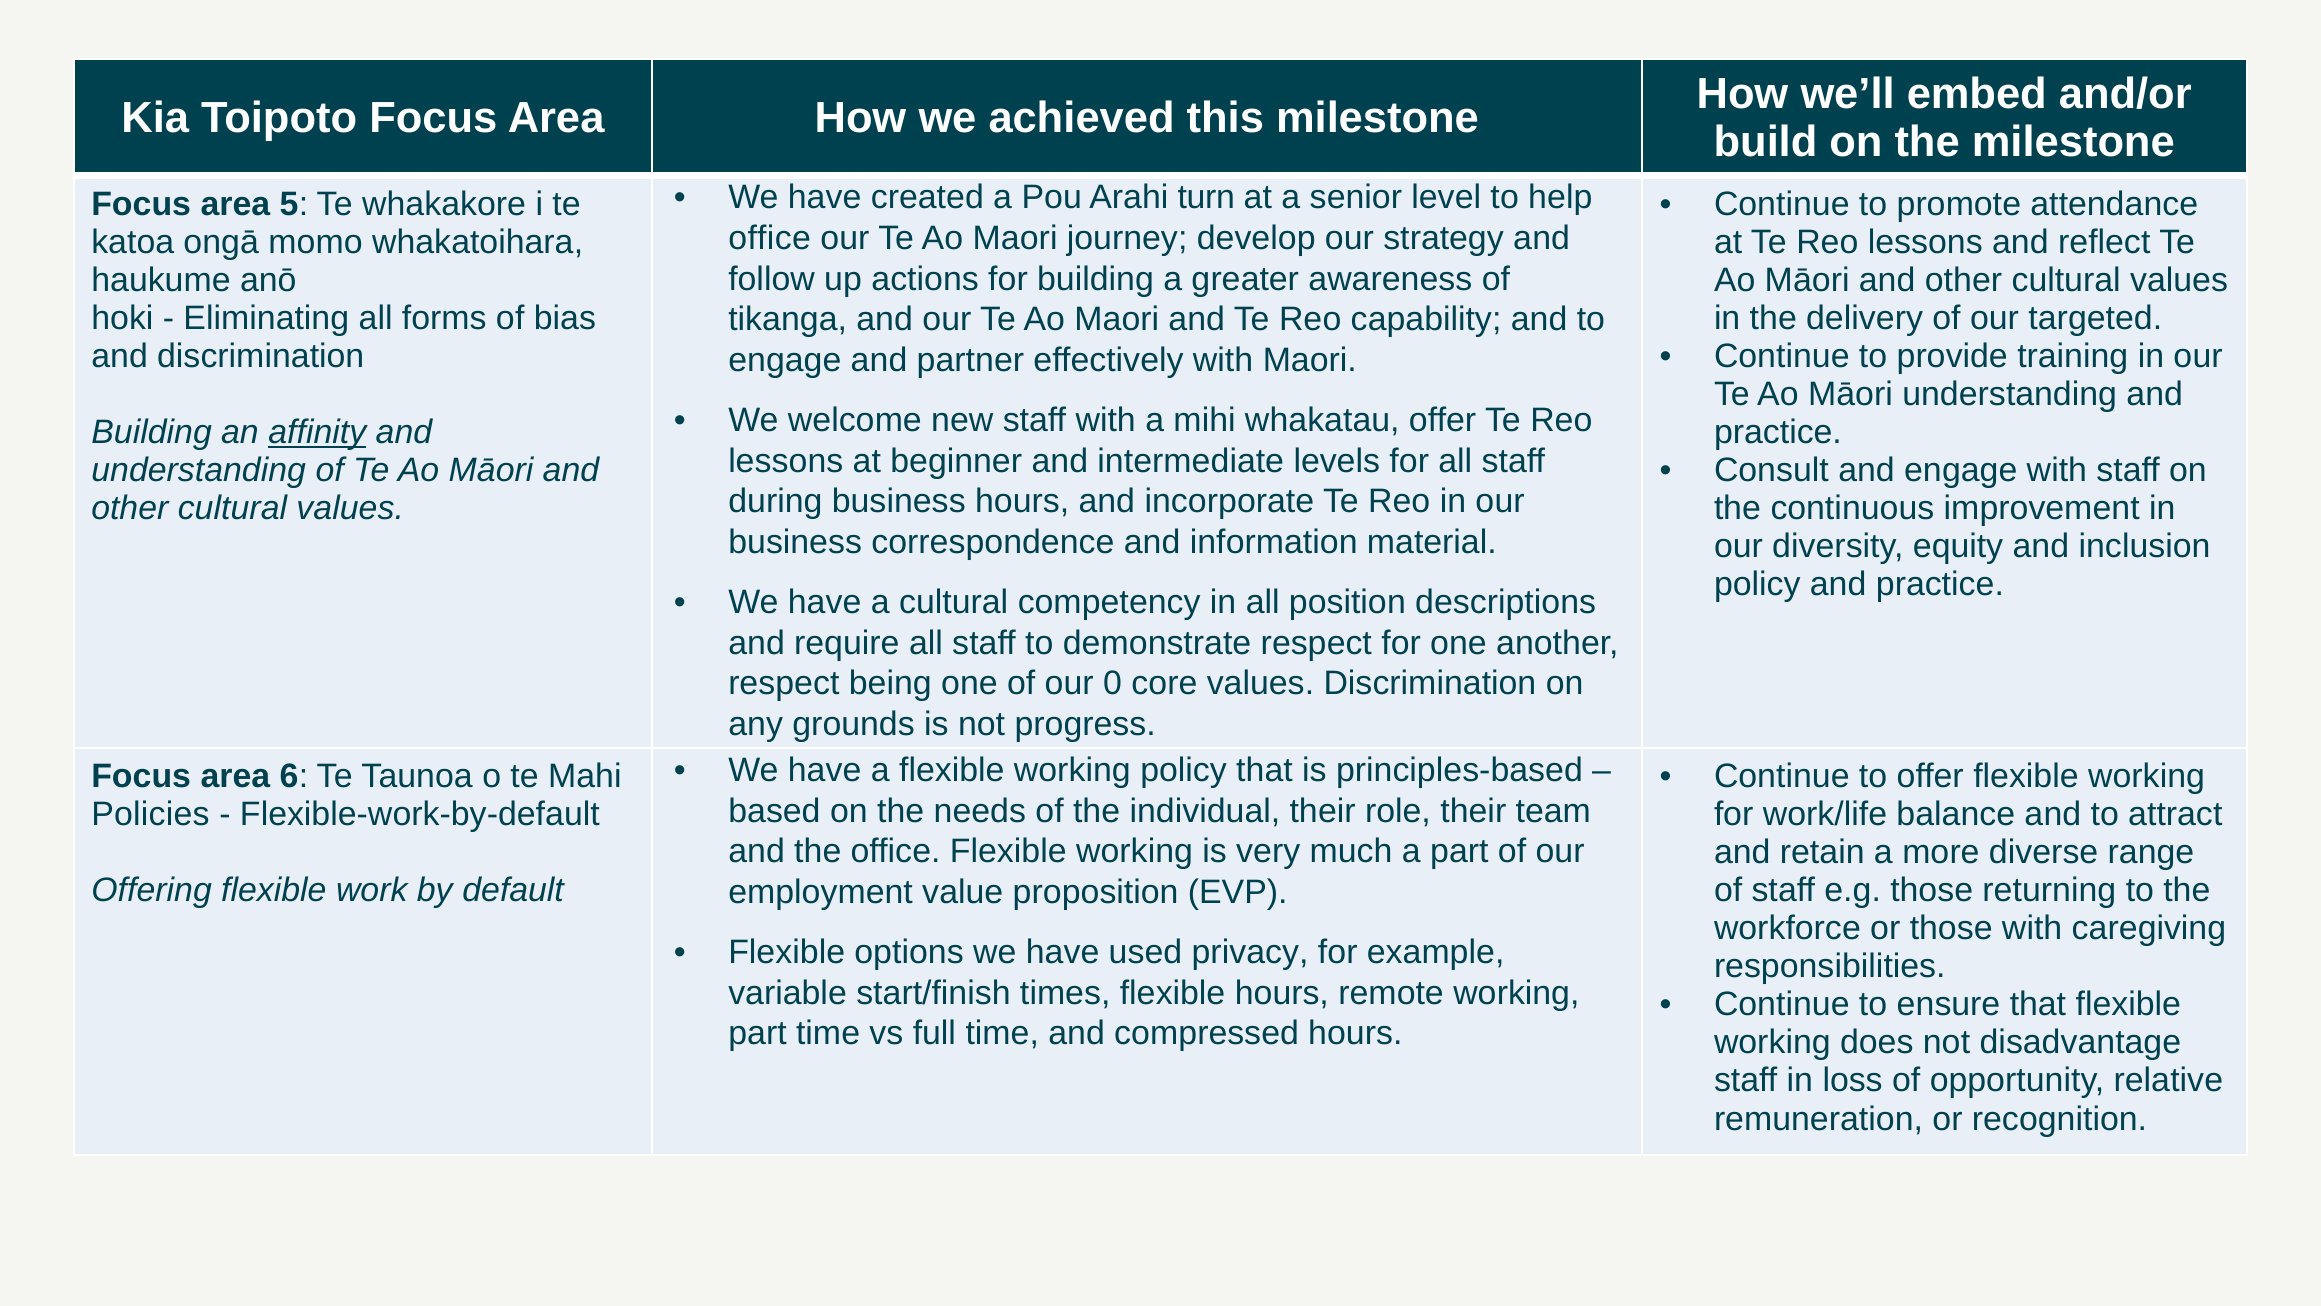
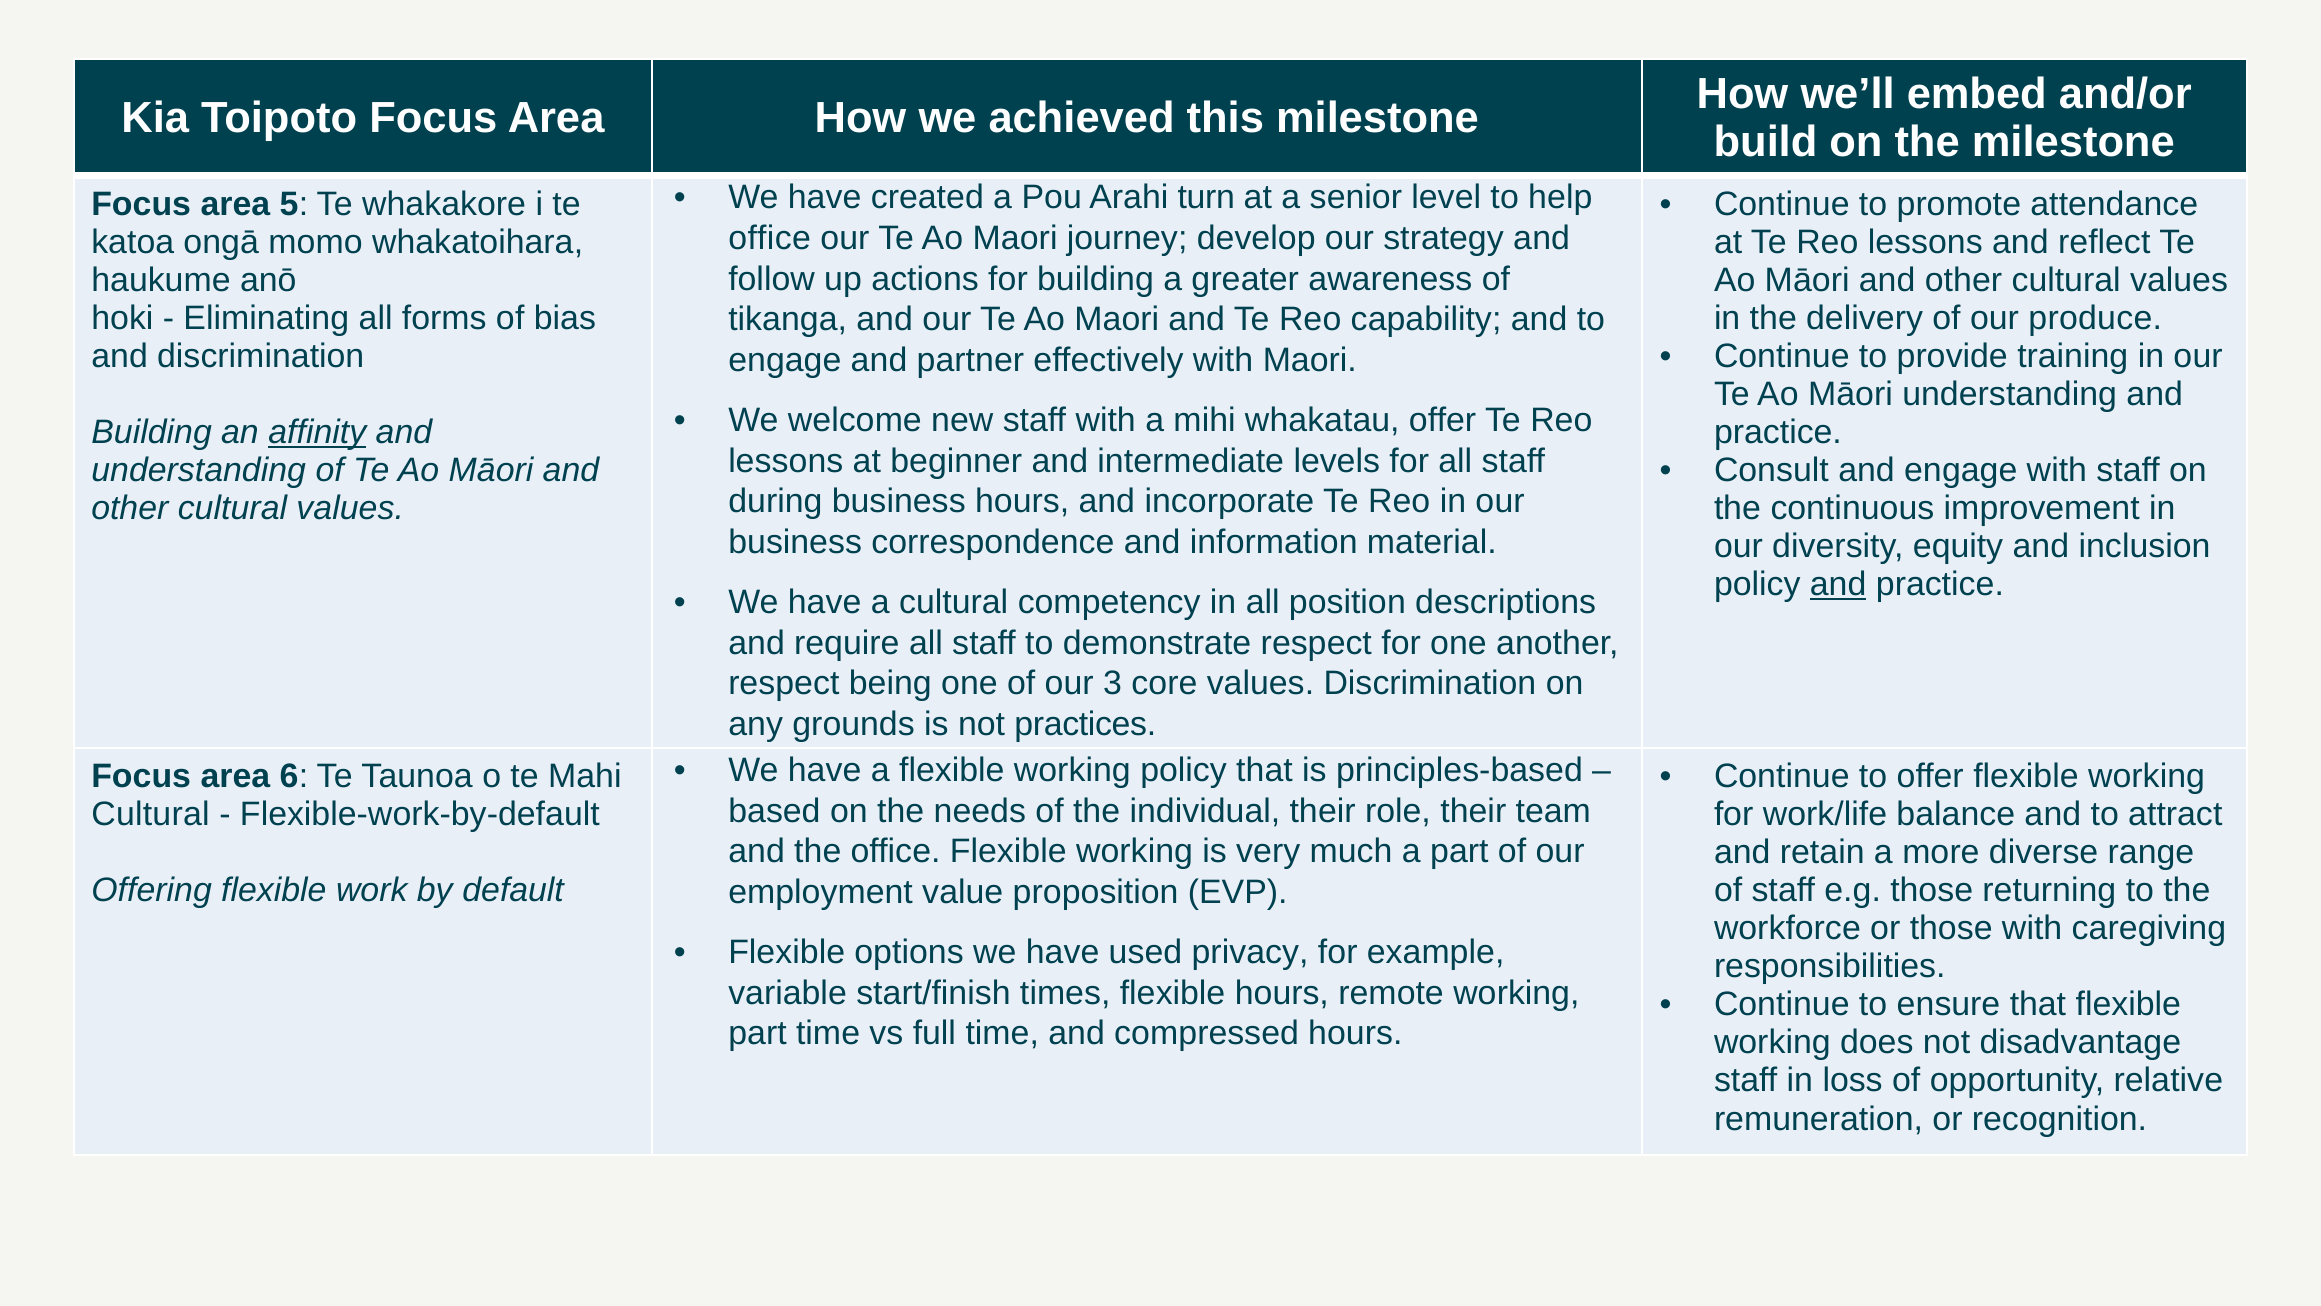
targeted: targeted -> produce (2095, 318)
and underline: none -> present (1838, 584)
0: 0 -> 3 (1113, 683)
progress: progress -> practices (1085, 724)
Policies: Policies -> Cultural (150, 814)
